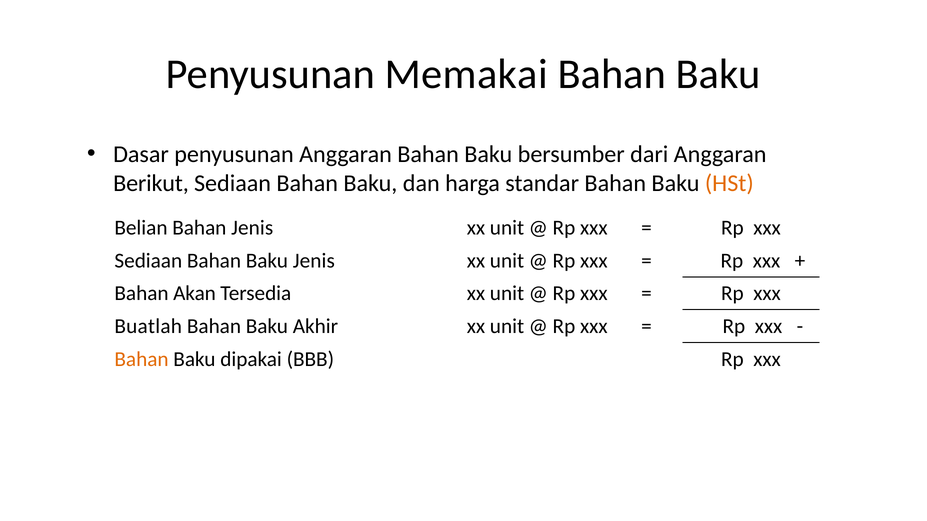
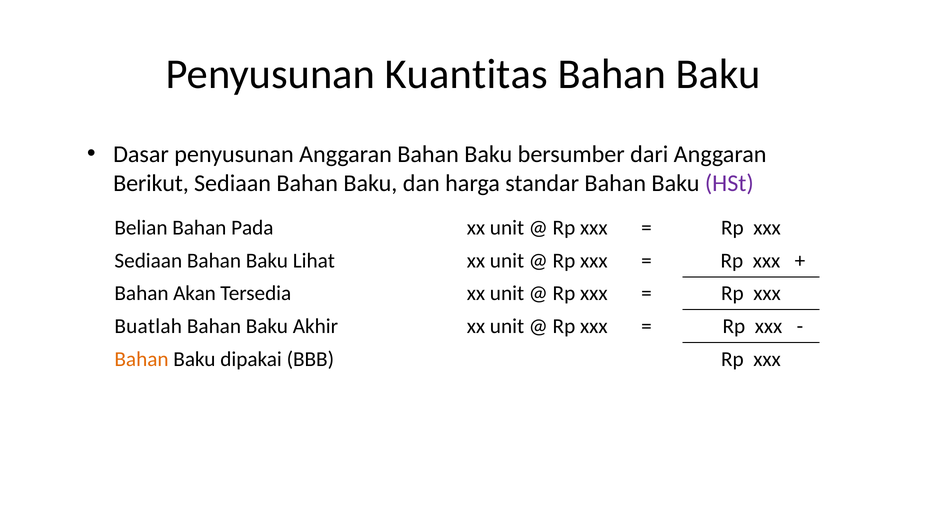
Memakai: Memakai -> Kuantitas (466, 74)
HSt colour: orange -> purple (729, 183)
Bahan Jenis: Jenis -> Pada (252, 228)
Baku Jenis: Jenis -> Lihat (314, 261)
